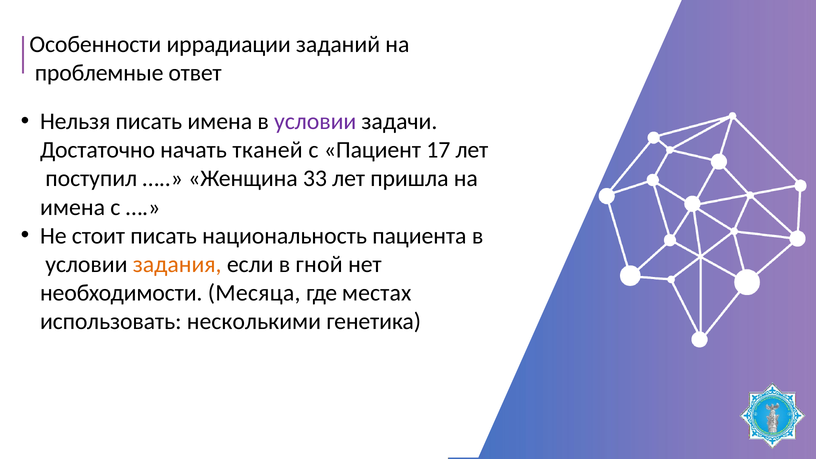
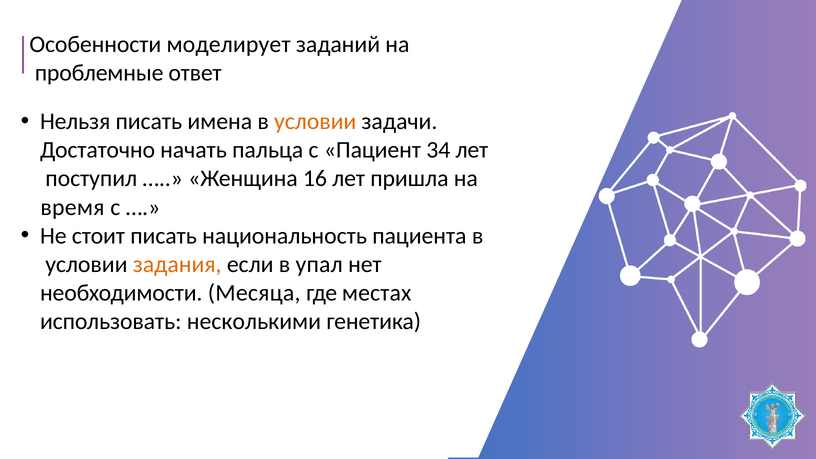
иррадиации: иррадиации -> моделирует (229, 44)
условии colour: purple -> orange (315, 121)
тканей: тканей -> пальца (268, 150)
17: 17 -> 34 (438, 150)
33: 33 -> 16 (315, 179)
имена: имена -> время (72, 207)
гной: гной -> упал (319, 264)
